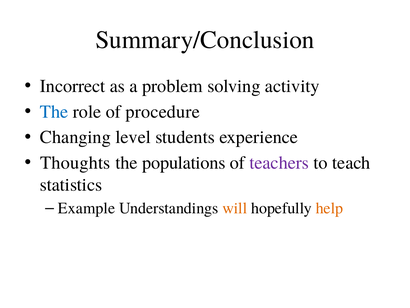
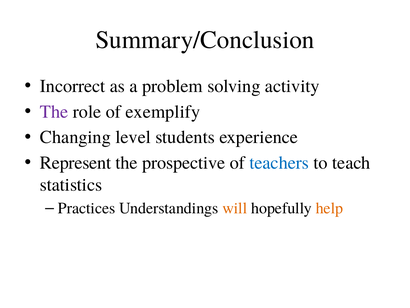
The colour: blue -> purple (54, 112)
procedure: procedure -> exemplify (163, 112)
Thoughts: Thoughts -> Represent (76, 163)
populations: populations -> prospective (184, 163)
teachers colour: purple -> blue (279, 163)
Example: Example -> Practices (87, 208)
